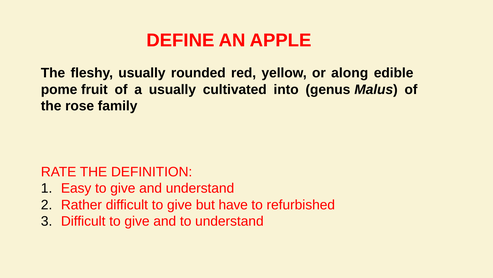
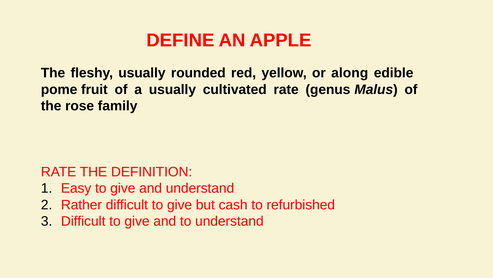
cultivated into: into -> rate (286, 89)
have: have -> cash (233, 204)
